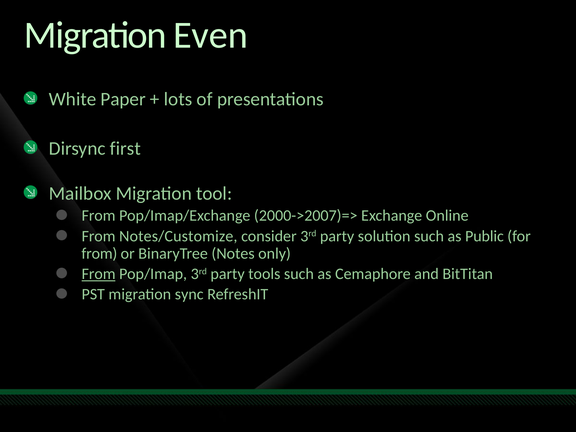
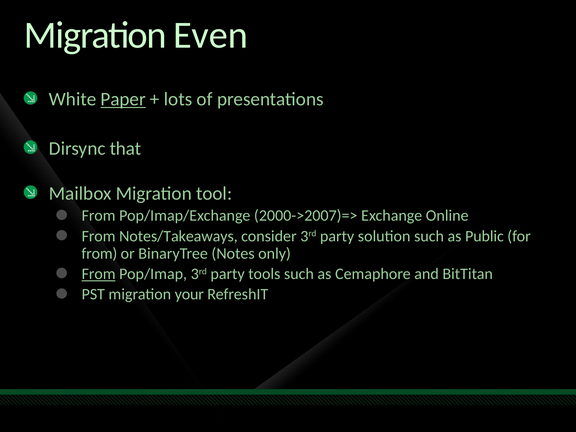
Paper underline: none -> present (123, 99)
first: first -> that (125, 148)
Notes/Customize: Notes/Customize -> Notes/Takeaways (178, 236)
sync: sync -> your (189, 294)
